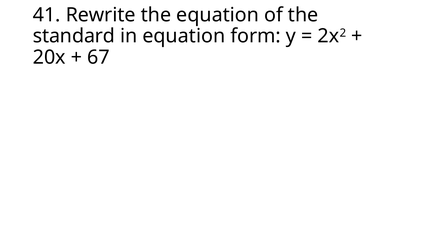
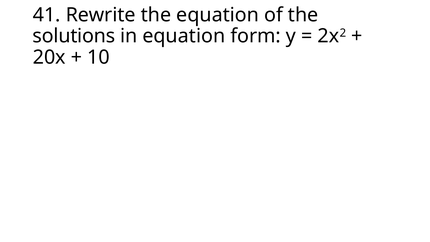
standard: standard -> solutions (74, 36)
67: 67 -> 10 (99, 57)
